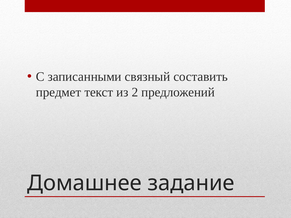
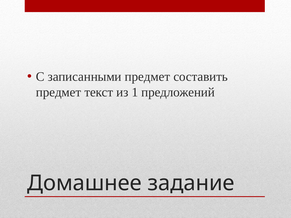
записанными связный: связный -> предмет (147, 77)
2: 2 -> 1 (135, 92)
